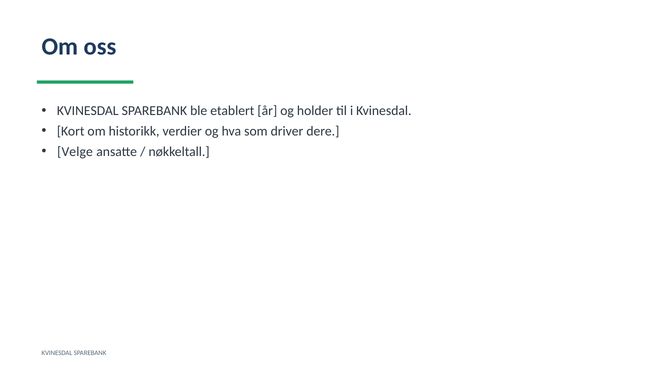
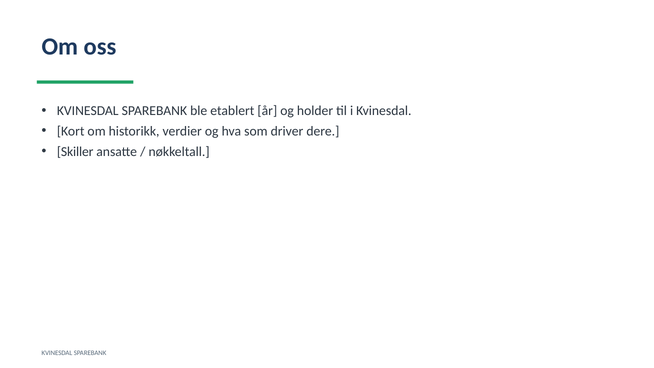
Velge: Velge -> Skiller (75, 152)
